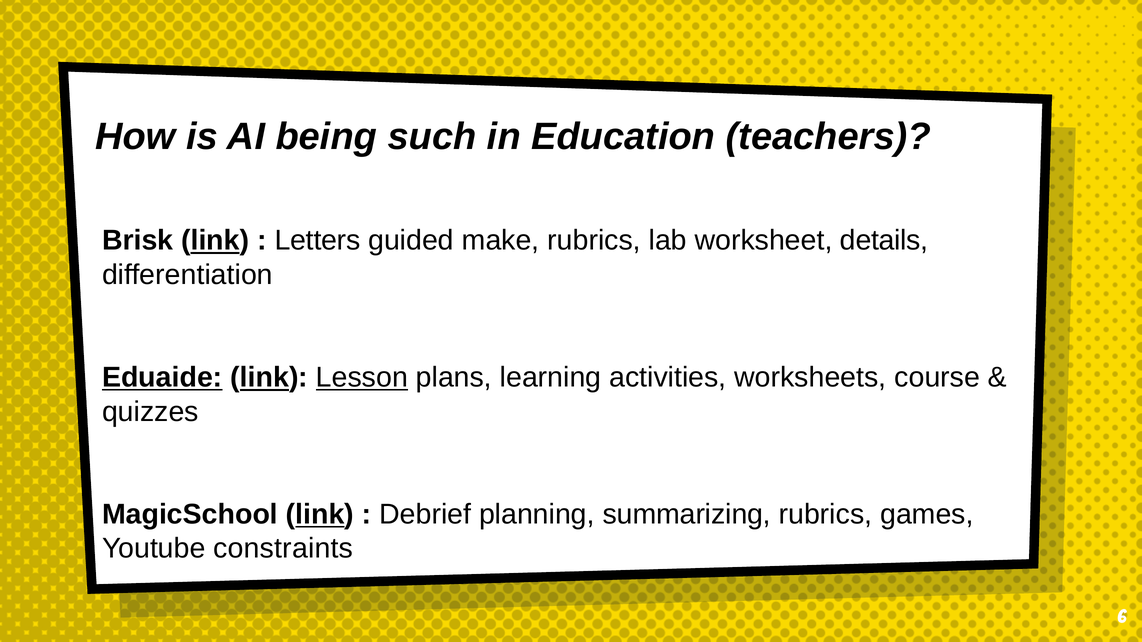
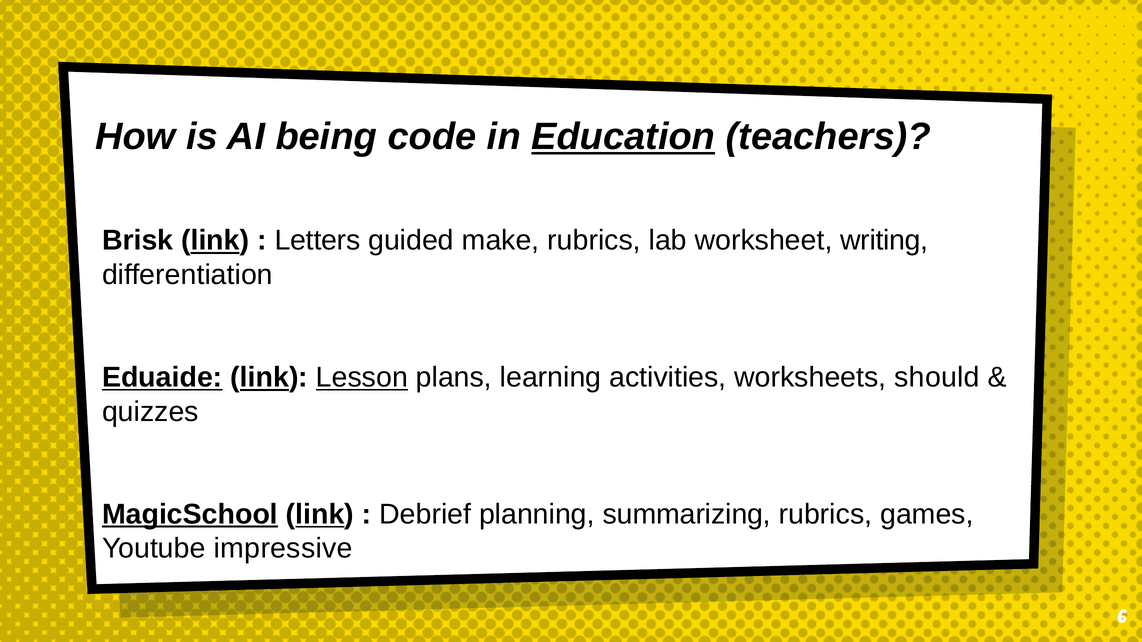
such: such -> code (432, 137)
Education underline: none -> present (623, 137)
details: details -> writing (884, 241)
course: course -> should (937, 378)
MagicSchool underline: none -> present (190, 515)
constraints: constraints -> impressive (283, 549)
